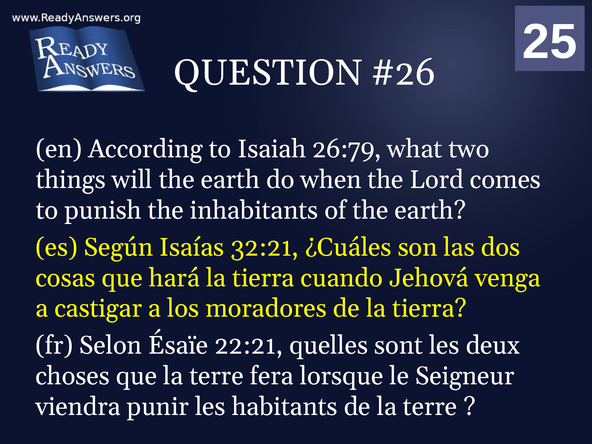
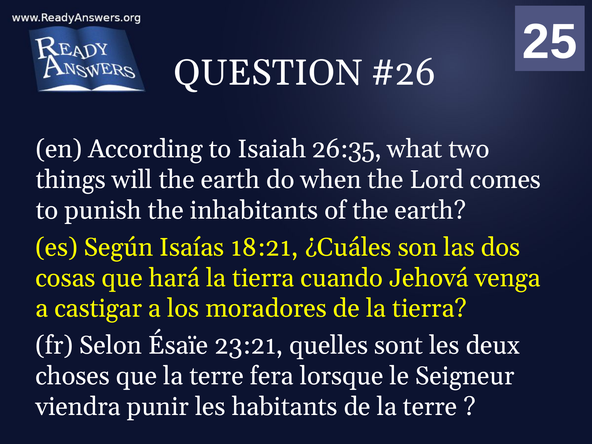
26:79: 26:79 -> 26:35 (347, 149)
32:21: 32:21 -> 18:21 (265, 247)
22:21: 22:21 -> 23:21 (249, 346)
